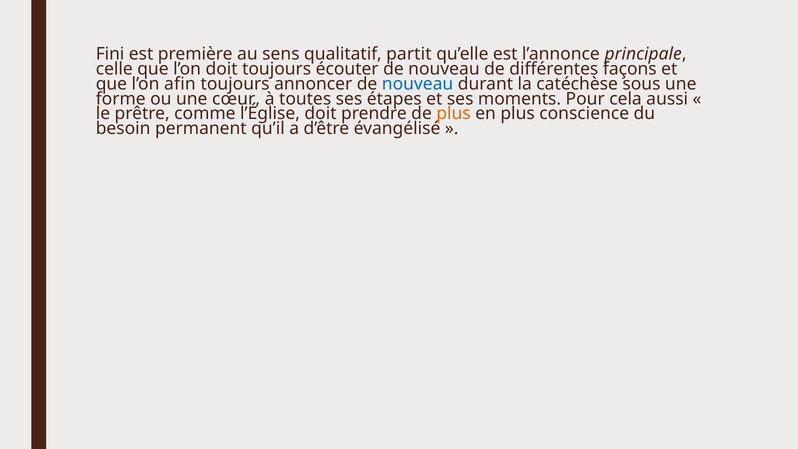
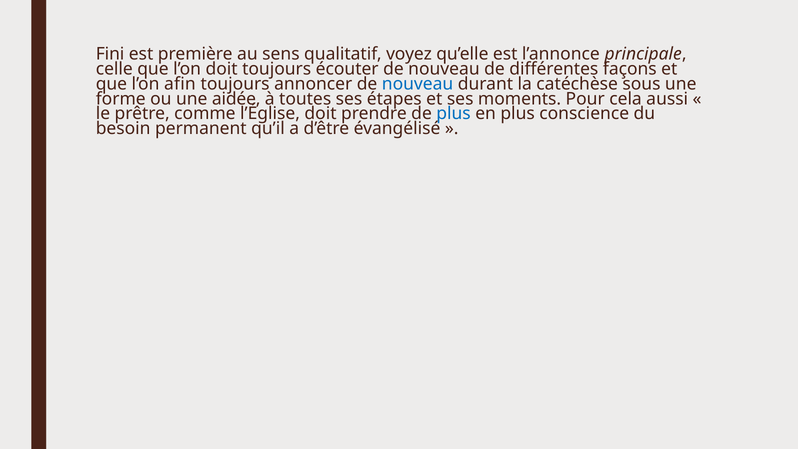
partit: partit -> voyez (409, 54)
cœur: cœur -> aidée (236, 99)
plus colour: orange -> blue (454, 114)
